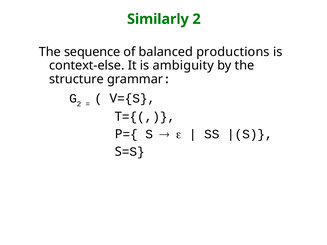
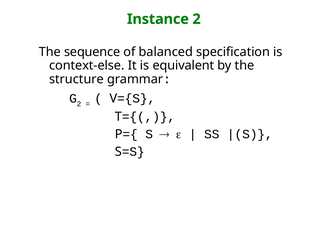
Similarly: Similarly -> Instance (158, 19)
productions: productions -> specification (233, 52)
ambiguity: ambiguity -> equivalent (183, 66)
